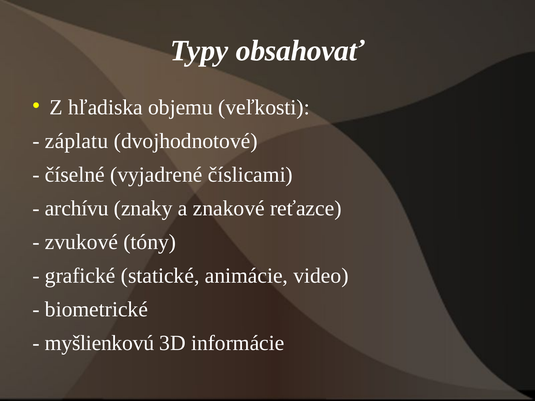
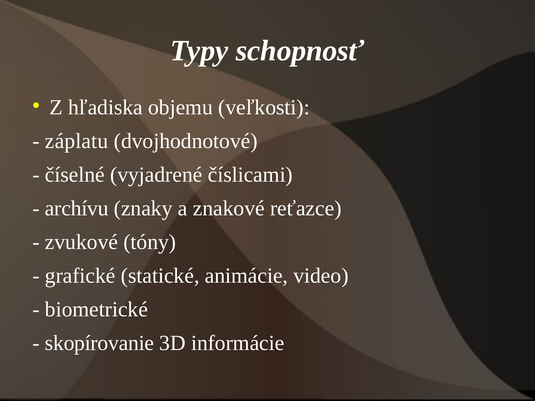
obsahovať: obsahovať -> schopnosť (300, 51)
myšlienkovú: myšlienkovú -> skopírovanie (100, 343)
